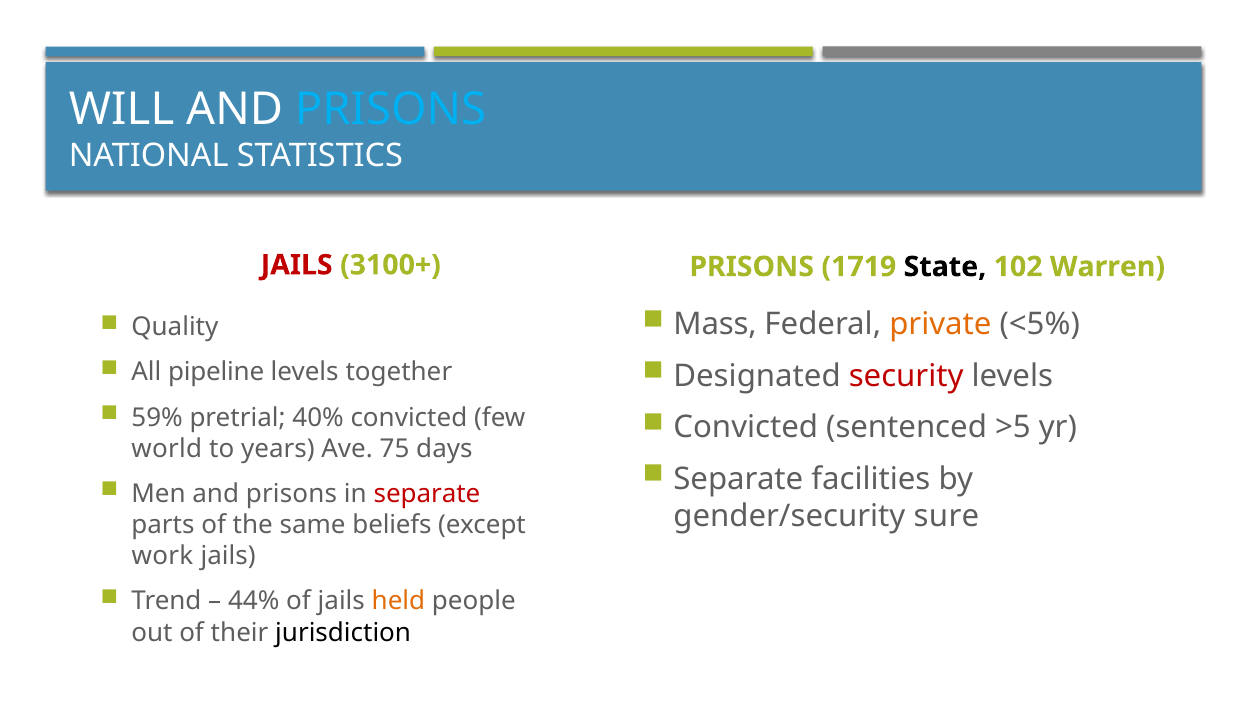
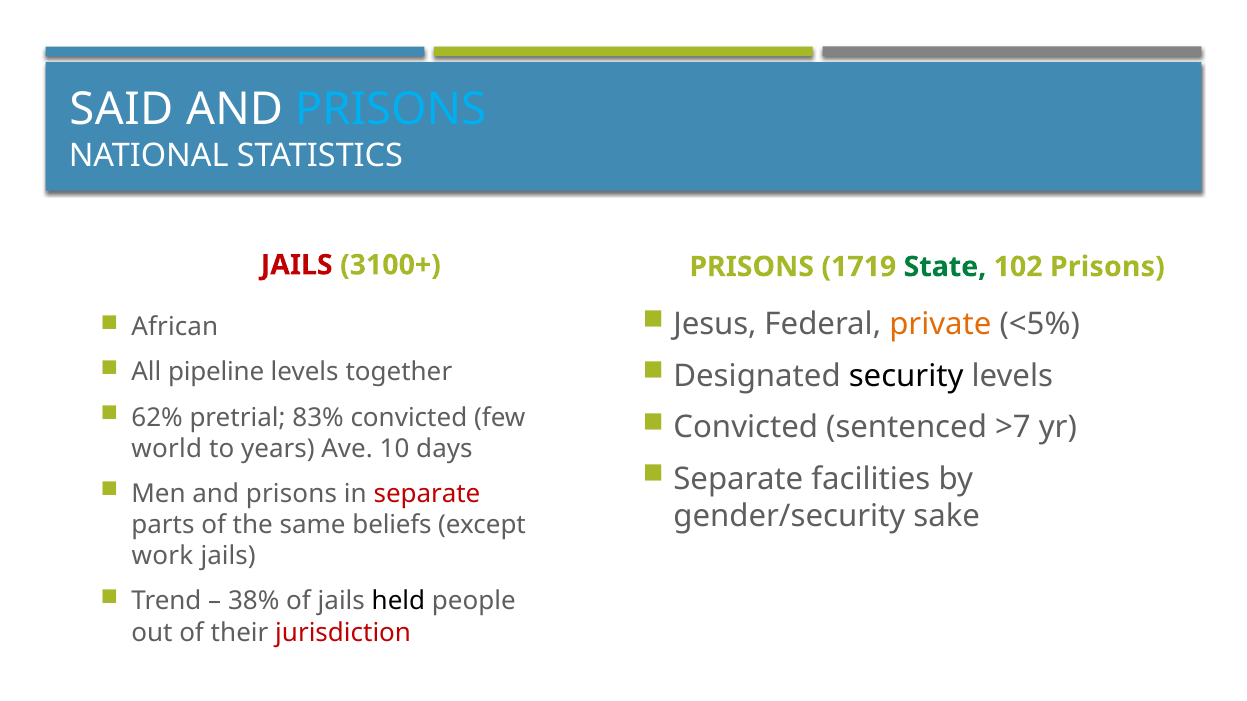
WILL: WILL -> SAID (121, 110)
State colour: black -> green (945, 267)
102 Warren: Warren -> Prisons (1107, 267)
Mass: Mass -> Jesus (715, 325)
Quality: Quality -> African (175, 327)
security colour: red -> black (906, 376)
59%: 59% -> 62% (157, 418)
40%: 40% -> 83% (318, 418)
>5: >5 -> >7 (1013, 428)
75: 75 -> 10 (395, 449)
sure: sure -> sake (947, 517)
44%: 44% -> 38% (254, 602)
held colour: orange -> black (398, 602)
jurisdiction colour: black -> red (343, 633)
